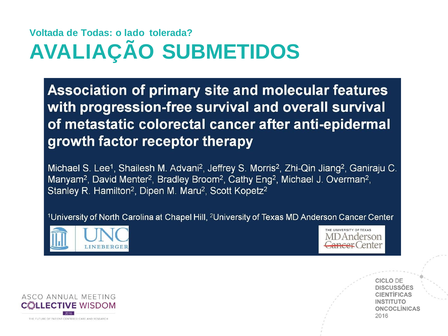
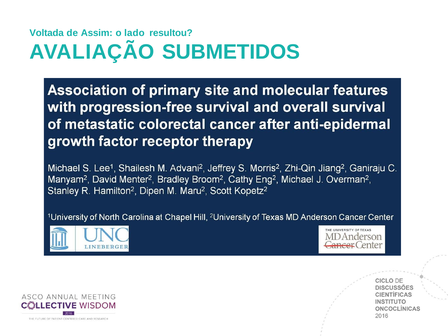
Todas: Todas -> Assim (97, 33)
tolerada: tolerada -> resultou (171, 33)
